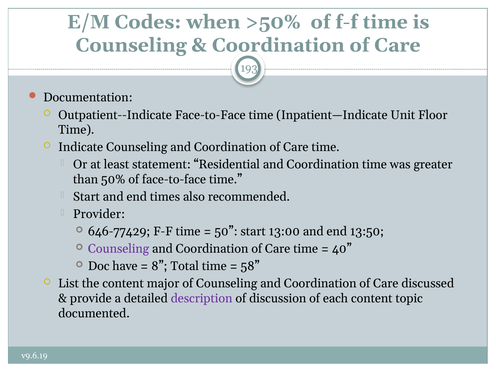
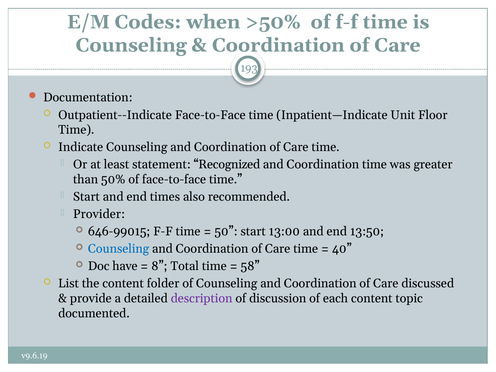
Residential: Residential -> Recognized (227, 165)
646-77429: 646-77429 -> 646-99015 (119, 231)
Counseling colour: purple -> blue (119, 249)
major: major -> folder (163, 284)
